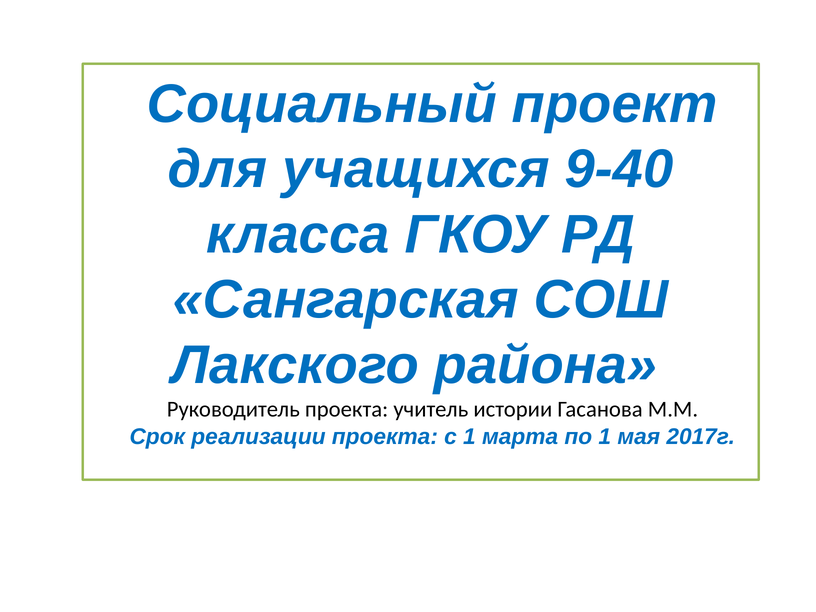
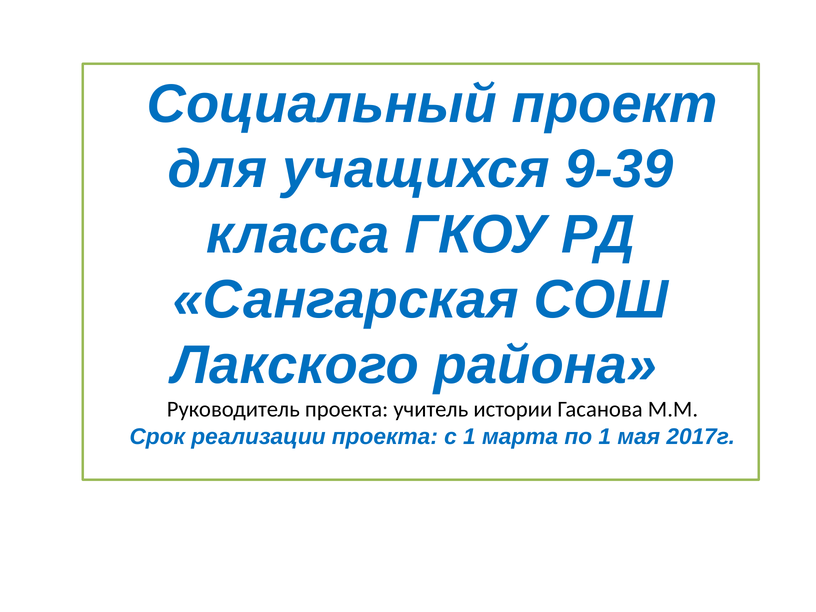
9-40: 9-40 -> 9-39 (619, 169)
